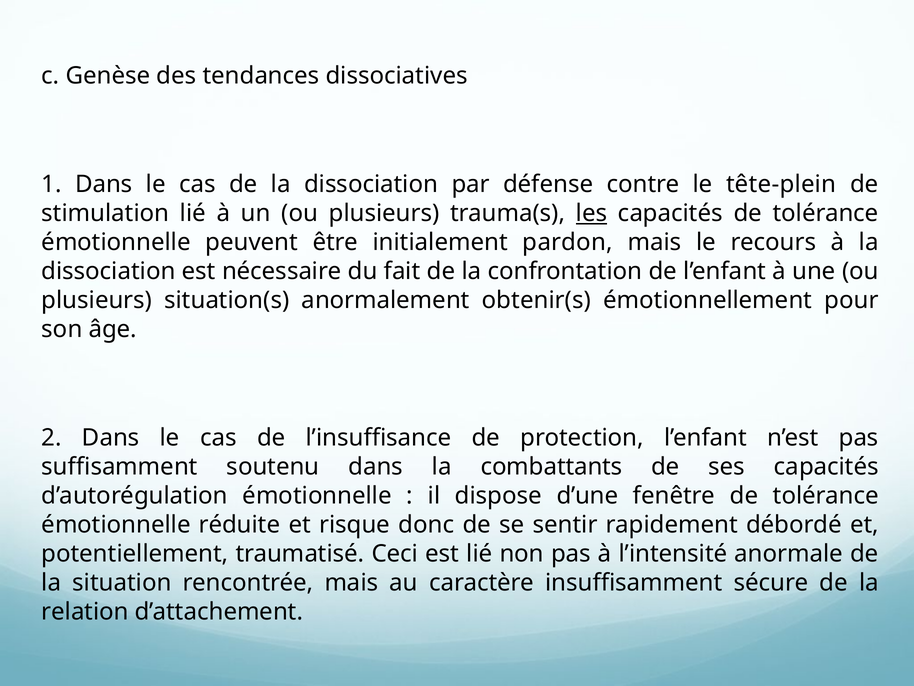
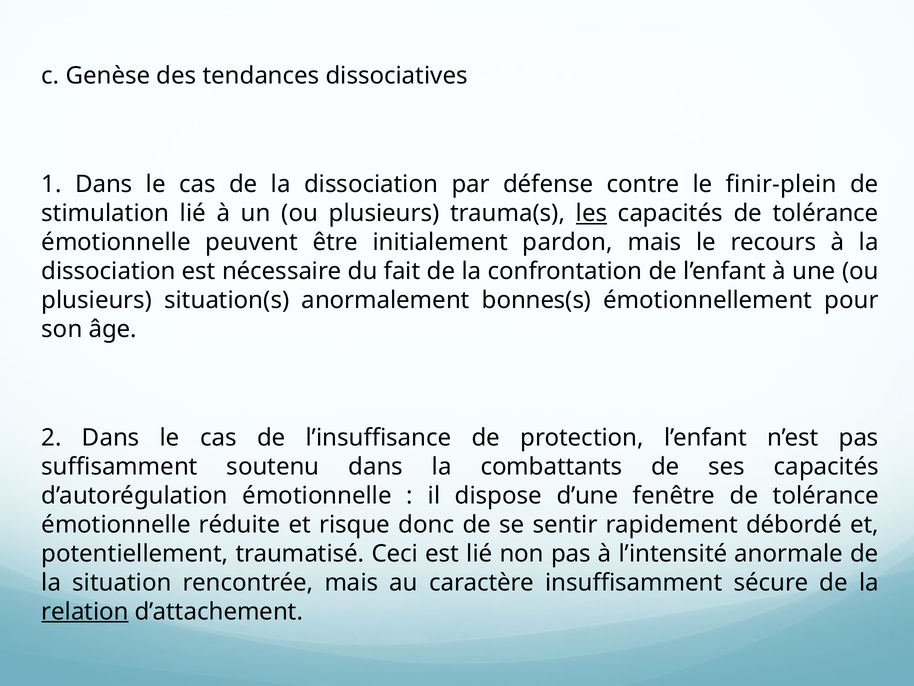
tête-plein: tête-plein -> finir-plein (781, 184)
obtenir(s: obtenir(s -> bonnes(s (537, 300)
relation underline: none -> present (85, 611)
